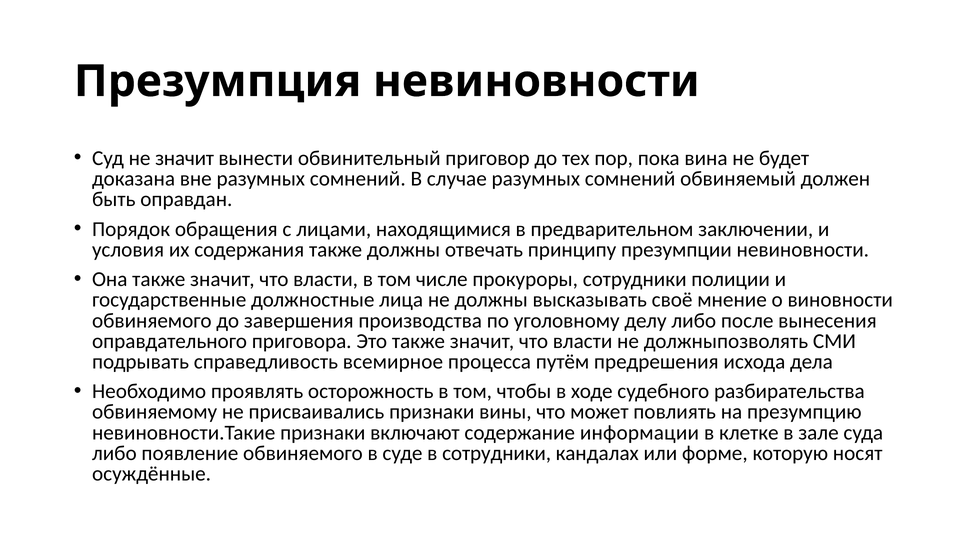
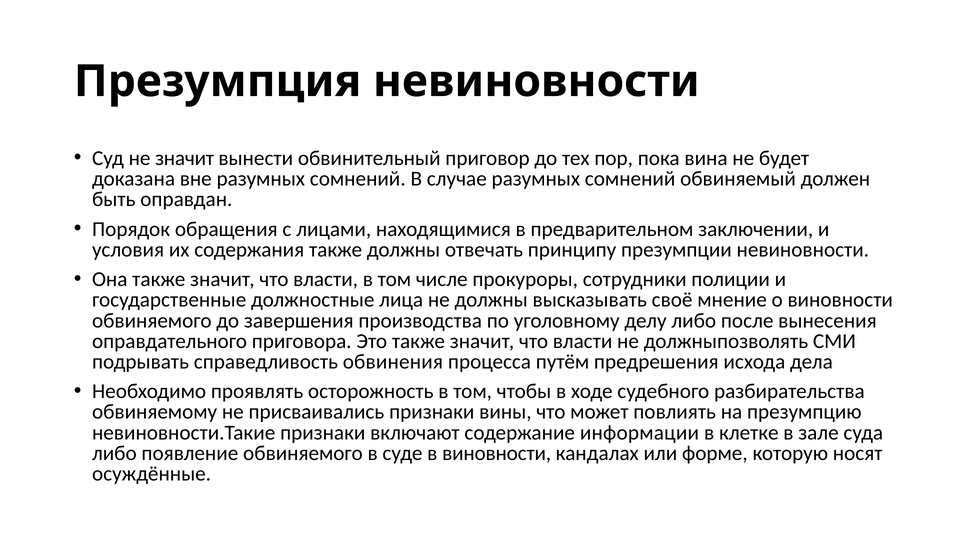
всемирное: всемирное -> обвинения (393, 362)
в сотрудники: сотрудники -> виновности (497, 453)
